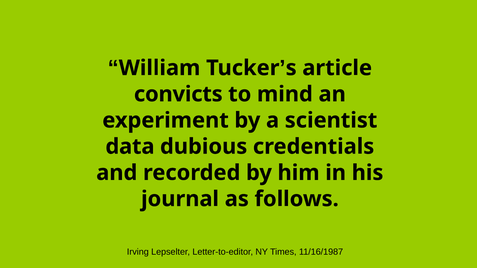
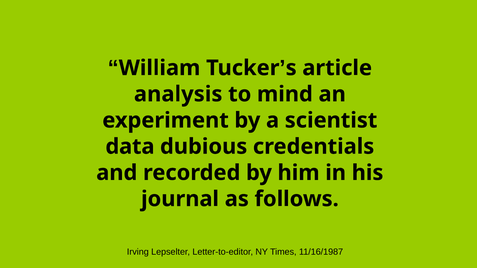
convicts: convicts -> analysis (178, 94)
